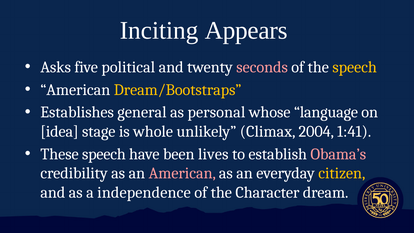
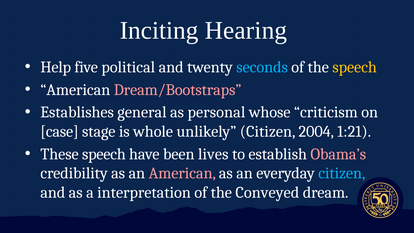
Appears: Appears -> Hearing (246, 30)
Asks: Asks -> Help (56, 67)
seconds colour: pink -> light blue (262, 67)
Dream/Bootstraps colour: yellow -> pink (178, 90)
language: language -> criticism (326, 112)
idea: idea -> case (60, 131)
unlikely Climax: Climax -> Citizen (268, 131)
1:41: 1:41 -> 1:21 (354, 131)
citizen colour: yellow -> light blue (342, 173)
independence: independence -> interpretation (144, 193)
Character: Character -> Conveyed (267, 193)
